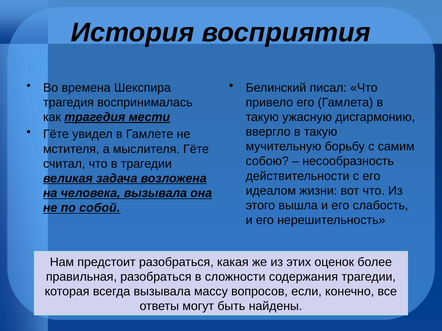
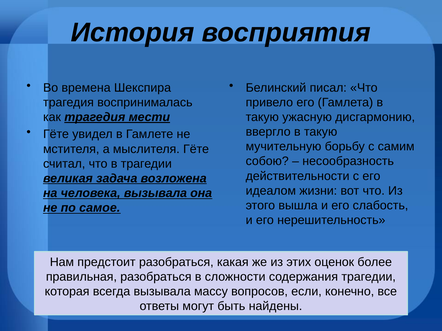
собой: собой -> самое (100, 208)
